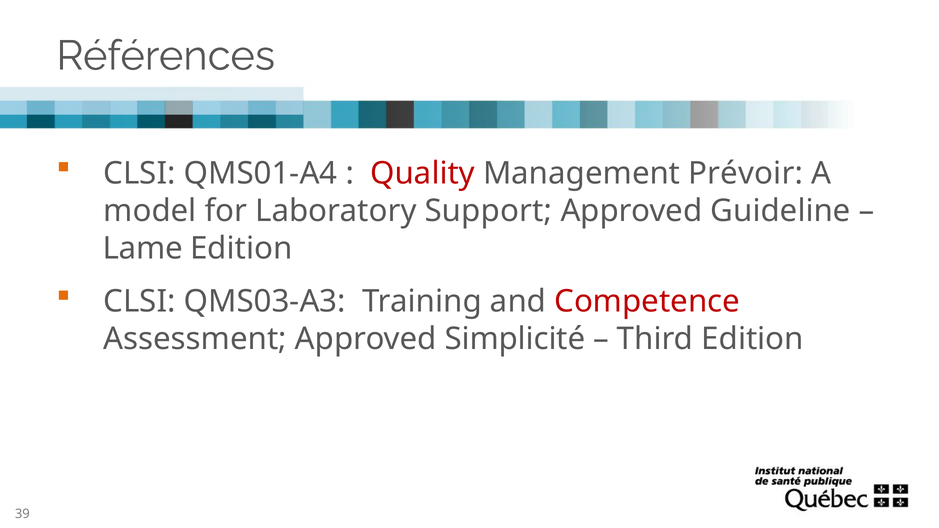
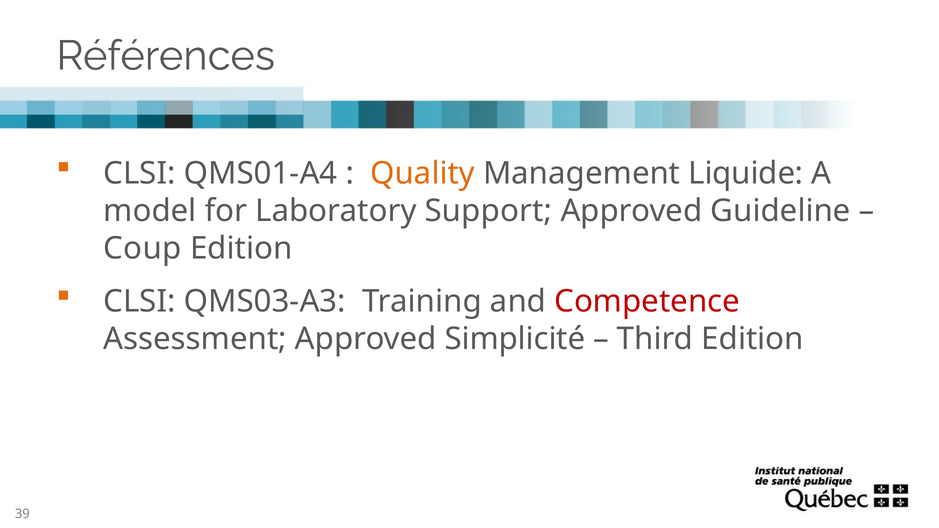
Quality colour: red -> orange (423, 173)
Prévoir: Prévoir -> Liquide (746, 173)
Lame: Lame -> Coup (142, 248)
